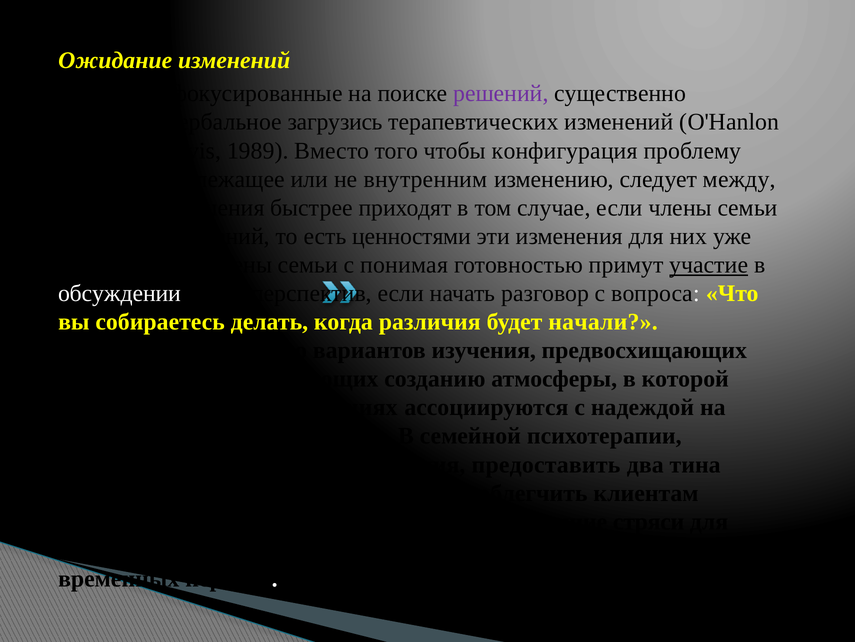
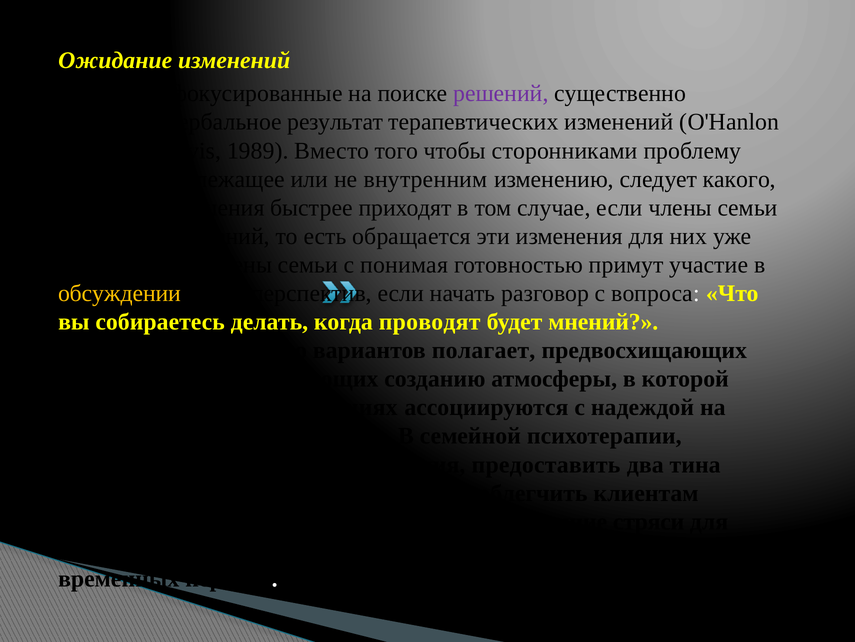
загрузись: загрузись -> результат (335, 122)
конфигурация: конфигурация -> сторонниками (565, 151)
между: между -> какого (739, 179)
ценностями: ценностями -> обращается (411, 236)
участие underline: present -> none (709, 265)
обсуждении colour: white -> yellow (120, 293)
различия: различия -> проводят (430, 322)
начали: начали -> мнений (603, 322)
изучения: изучения -> полагает (484, 350)
